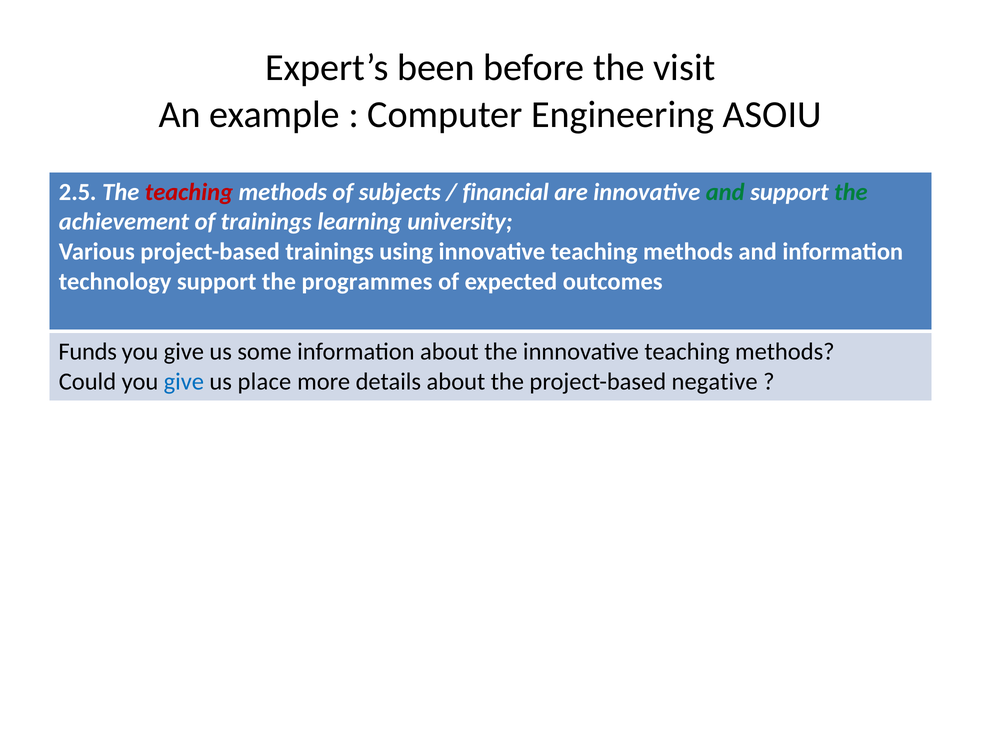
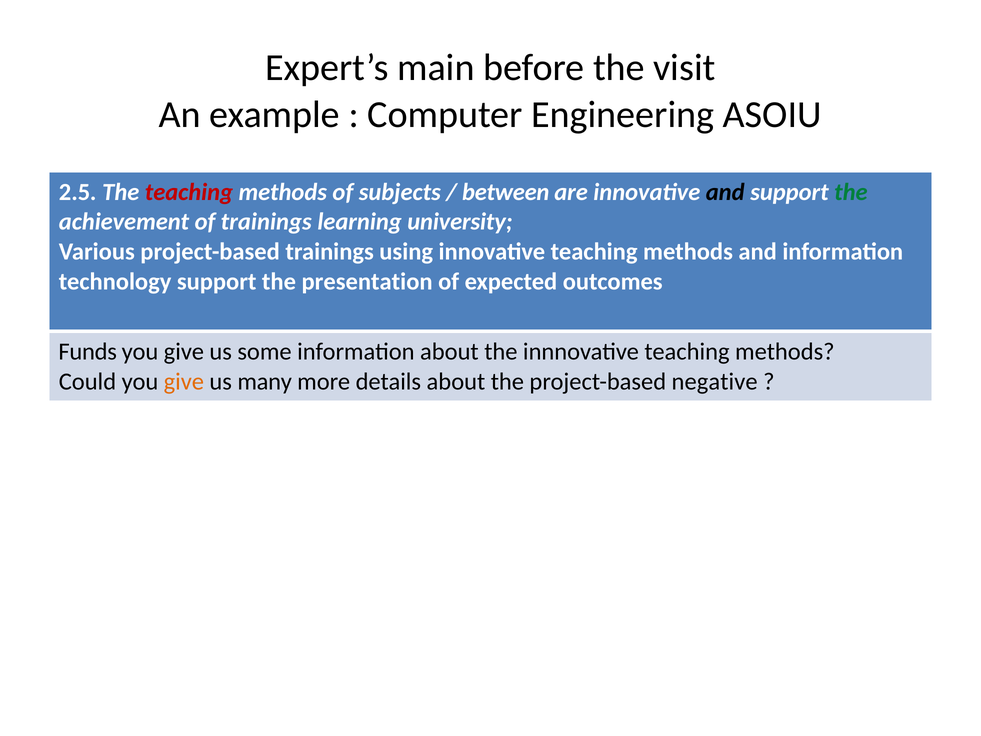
been: been -> main (436, 68)
financial: financial -> between (506, 192)
and colour: green -> black (725, 192)
programmes: programmes -> presentation (367, 282)
give colour: blue -> orange (184, 381)
place: place -> many (265, 381)
